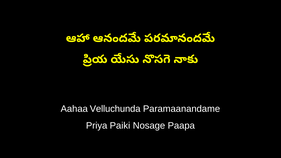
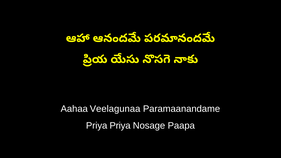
Velluchunda: Velluchunda -> Veelagunaa (115, 109)
Priya Paiki: Paiki -> Priya (120, 126)
